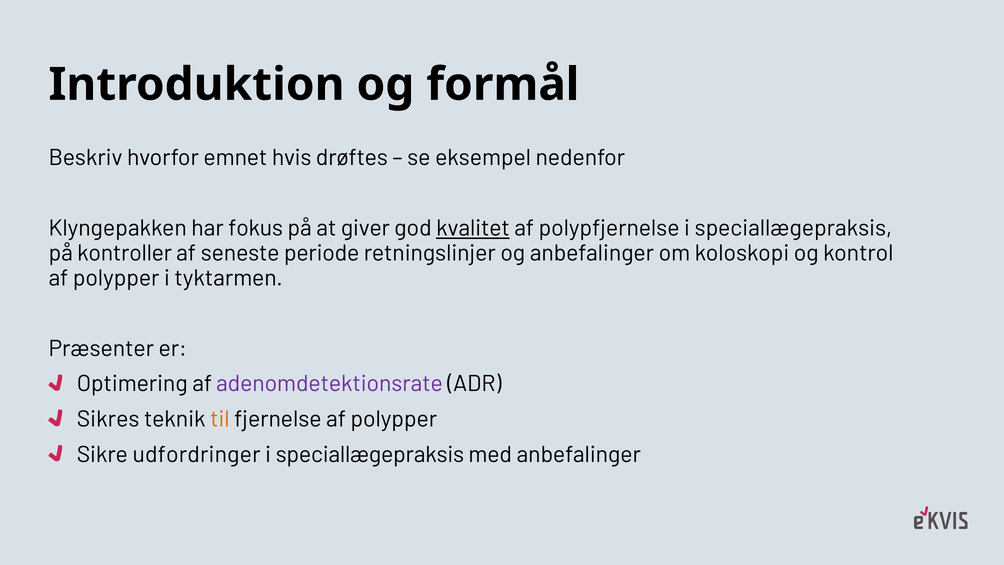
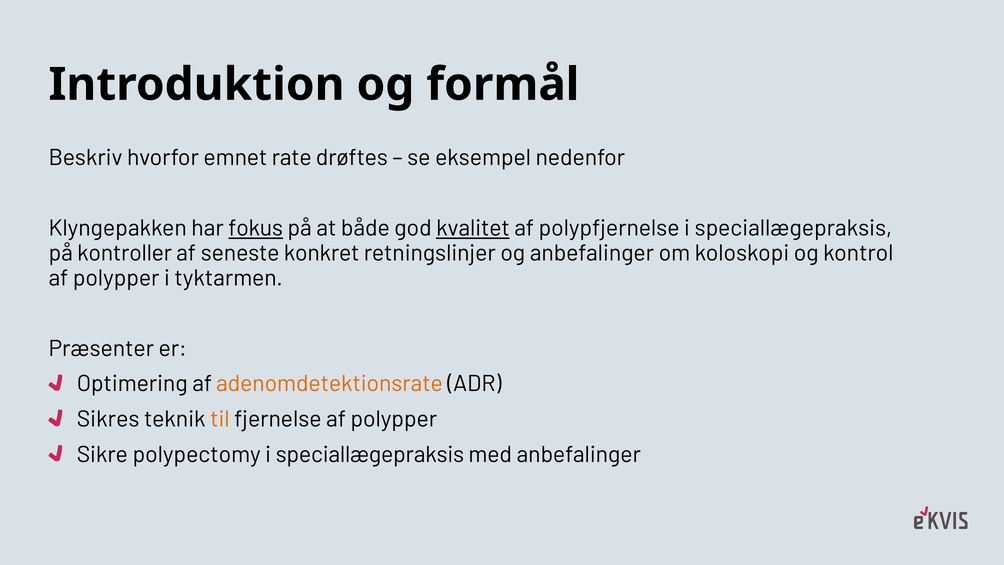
hvis: hvis -> rate (292, 158)
fokus underline: none -> present (256, 228)
giver: giver -> både (365, 228)
periode: periode -> konkret (322, 253)
adenomdetektionsrate colour: purple -> orange (329, 384)
udfordringer: udfordringer -> polypectomy (197, 454)
